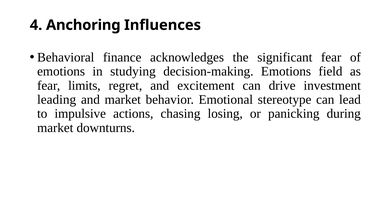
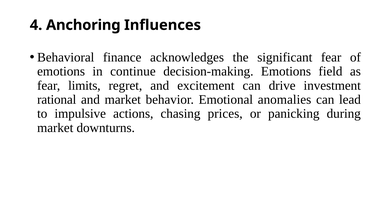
studying: studying -> continue (133, 71)
leading: leading -> rational (57, 100)
stereotype: stereotype -> anomalies (285, 100)
losing: losing -> prices (225, 114)
